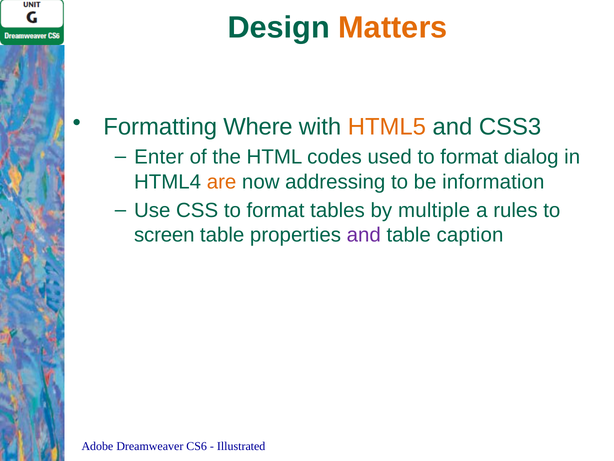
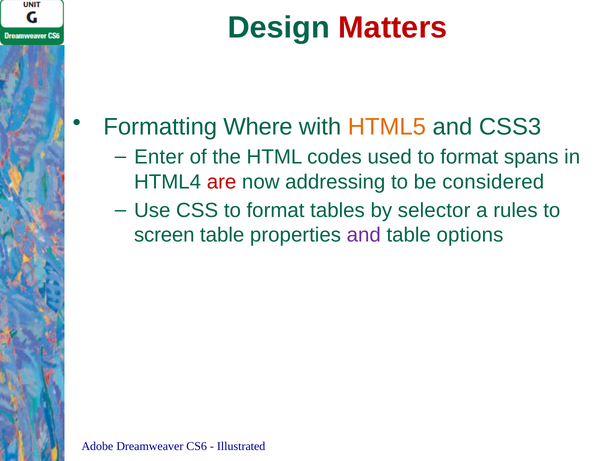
Matters colour: orange -> red (393, 28)
dialog: dialog -> spans (531, 157)
are colour: orange -> red (222, 182)
information: information -> considered (493, 182)
multiple: multiple -> selector (434, 210)
caption: caption -> options (470, 235)
